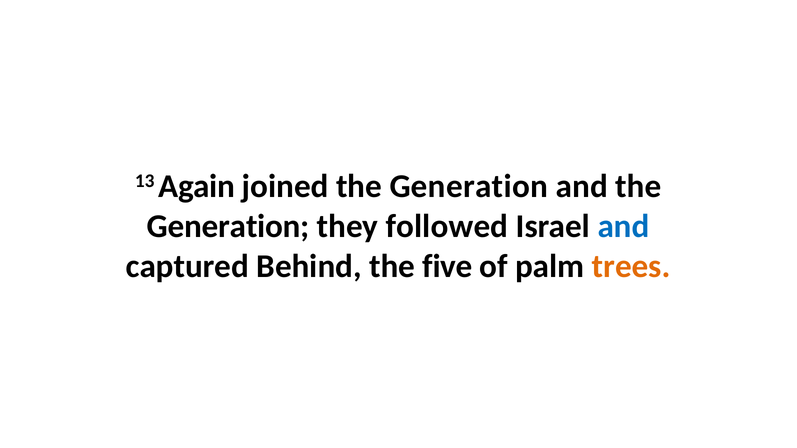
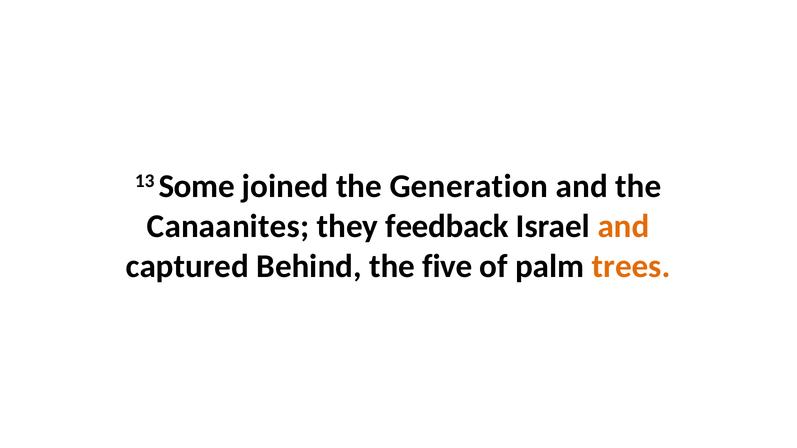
Again: Again -> Some (197, 187)
Generation: Generation -> Canaanites (228, 226)
followed: followed -> feedback (447, 226)
and colour: blue -> orange (624, 226)
